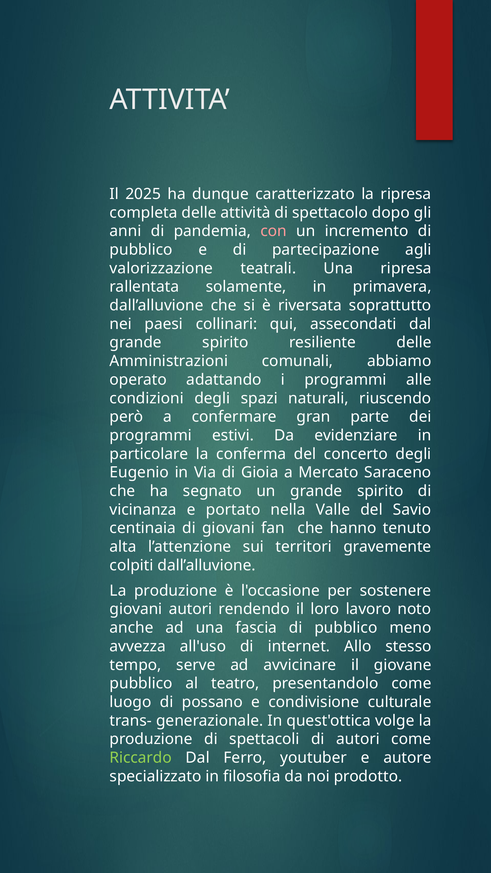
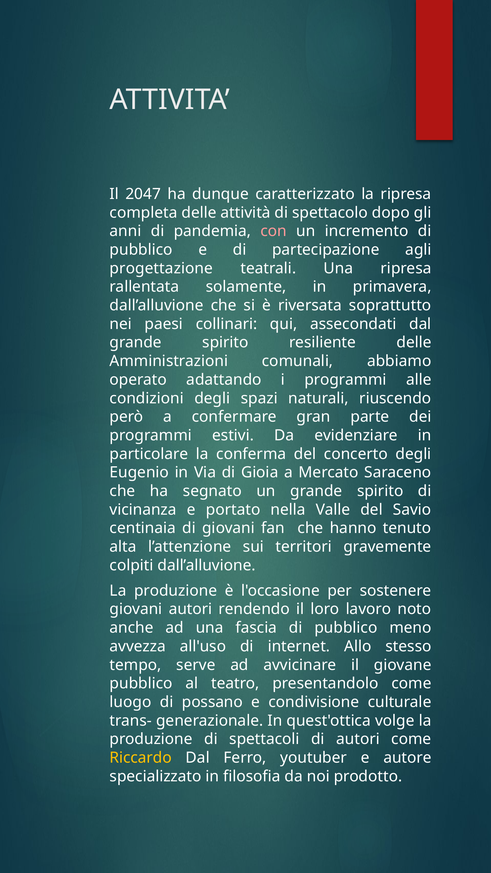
2025: 2025 -> 2047 (143, 194)
valorizzazione: valorizzazione -> progettazione (161, 268)
Riccardo colour: light green -> yellow (141, 758)
